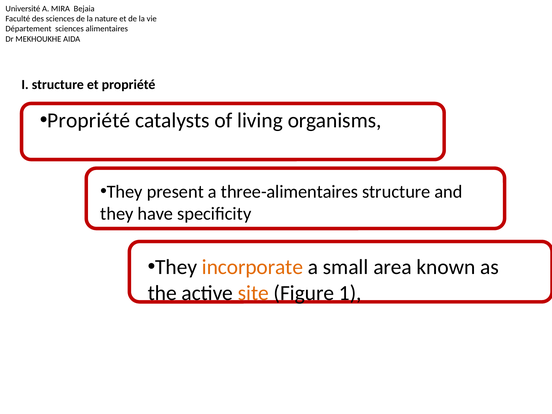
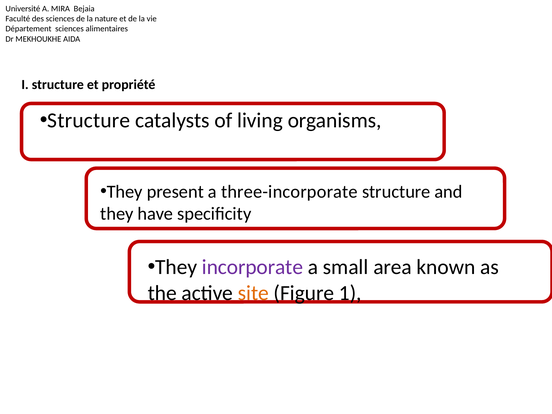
Propriété: Propriété -> Structure (89, 121)
three-alimentaires: three-alimentaires -> three-incorporate (289, 192)
incorporate colour: orange -> purple (252, 267)
